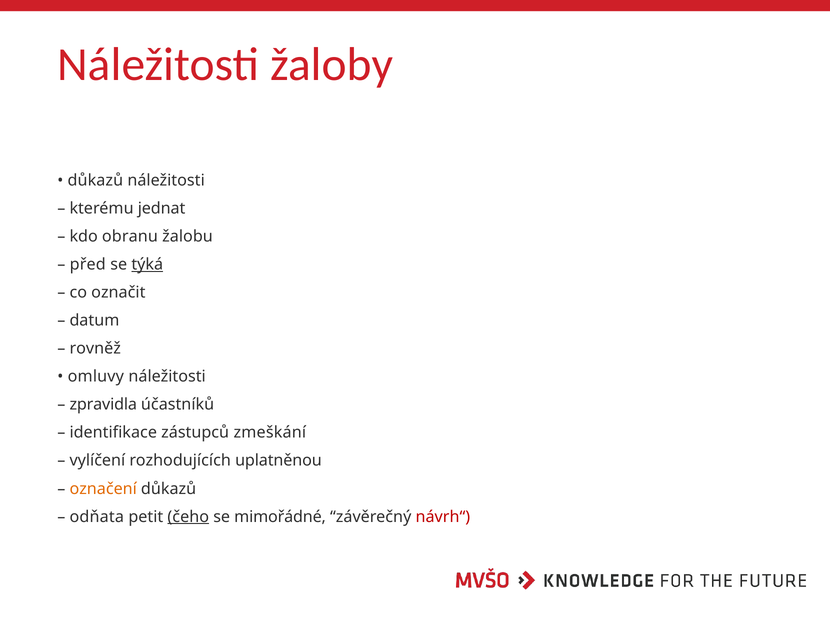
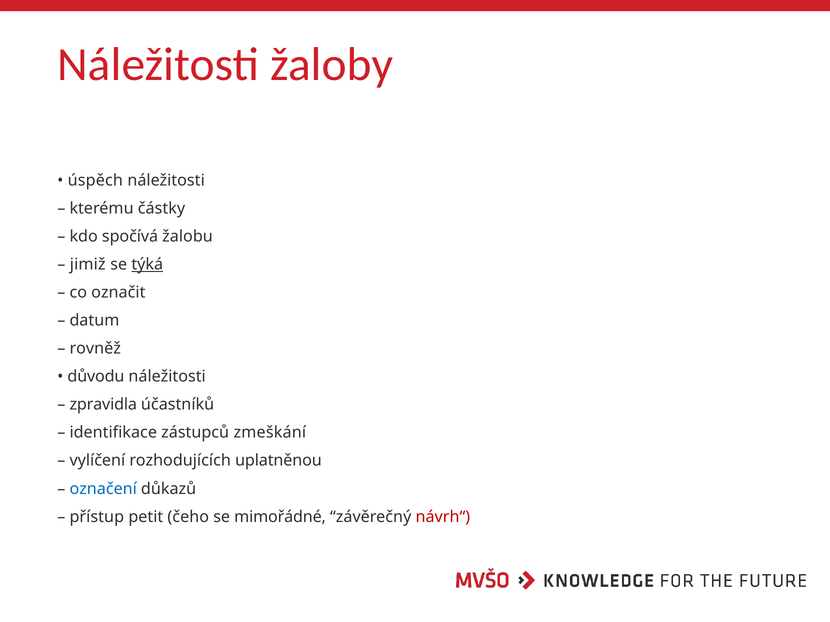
důkazů: důkazů -> úspěch (95, 181)
jednat: jednat -> částky (162, 209)
obranu: obranu -> spočívá (130, 237)
před: před -> jimiž (88, 265)
omluvy: omluvy -> důvodu (96, 377)
označení colour: orange -> blue (103, 489)
odňata: odňata -> přístup (97, 517)
čeho underline: present -> none (188, 517)
